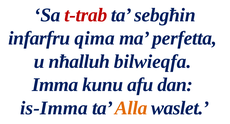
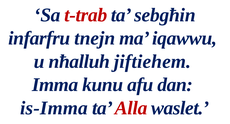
qima: qima -> tnejn (95, 38)
perfetta: perfetta -> iqawwu (185, 38)
bilwieqfa: bilwieqfa -> jiftiehem (152, 61)
Alla colour: orange -> red (131, 108)
